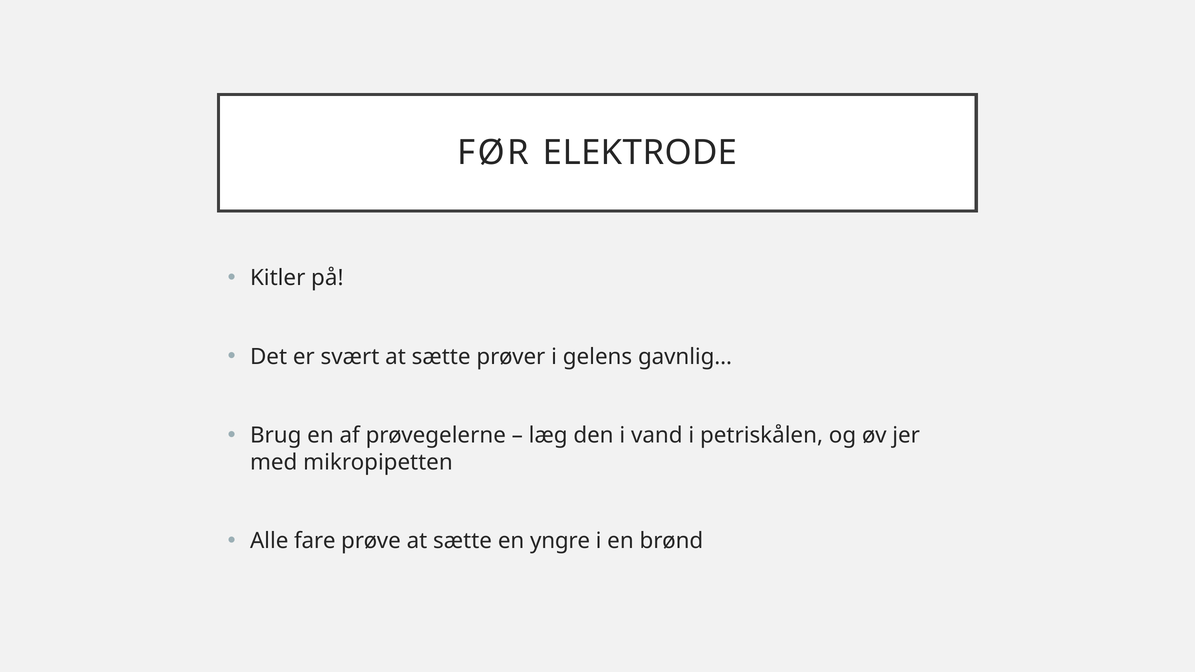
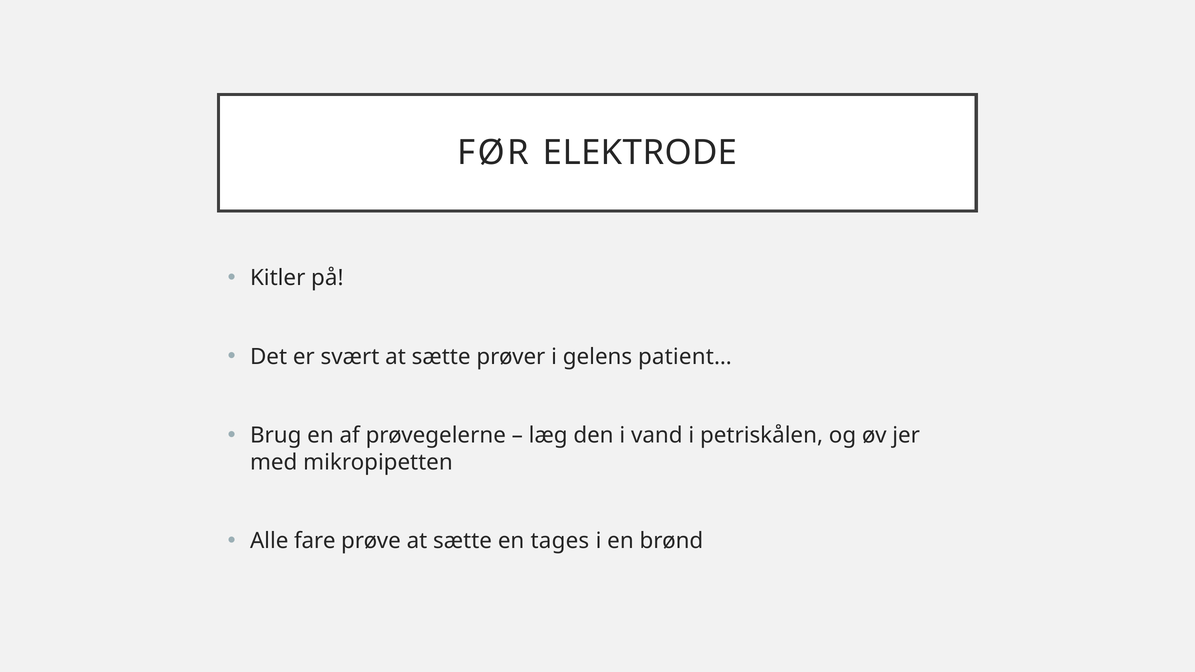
gavnlig…: gavnlig… -> patient… (685, 357)
yngre: yngre -> tages (560, 541)
